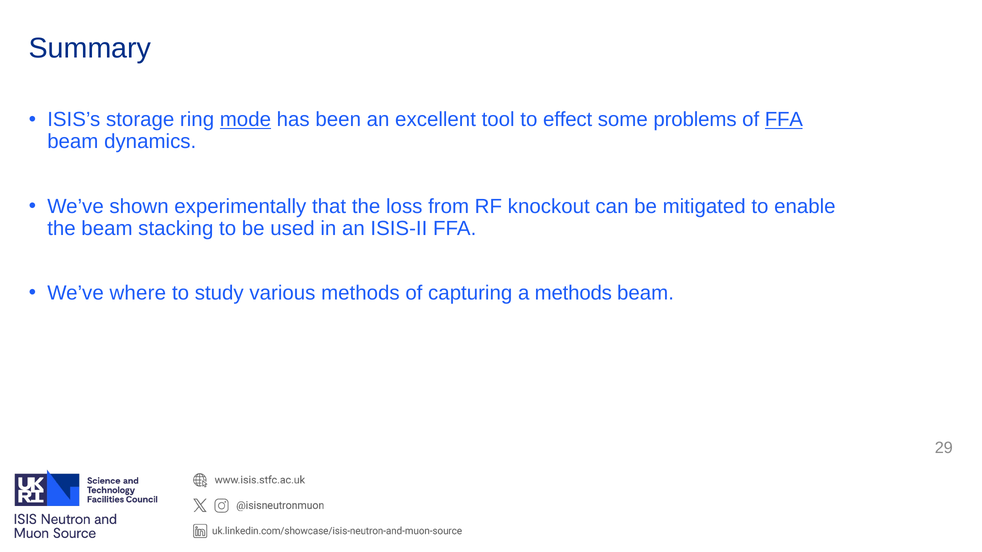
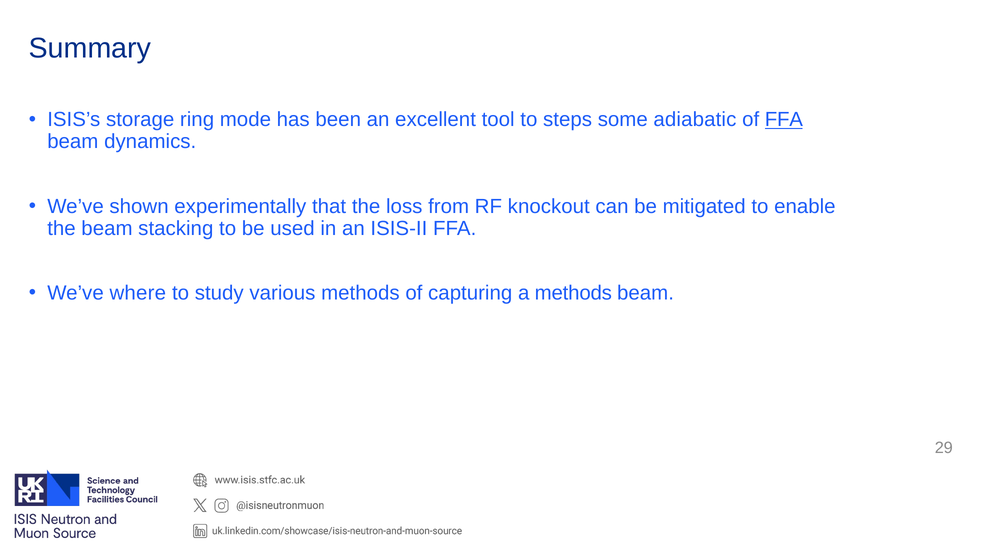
mode underline: present -> none (245, 120)
effect: effect -> steps (568, 120)
problems: problems -> adiabatic (695, 120)
